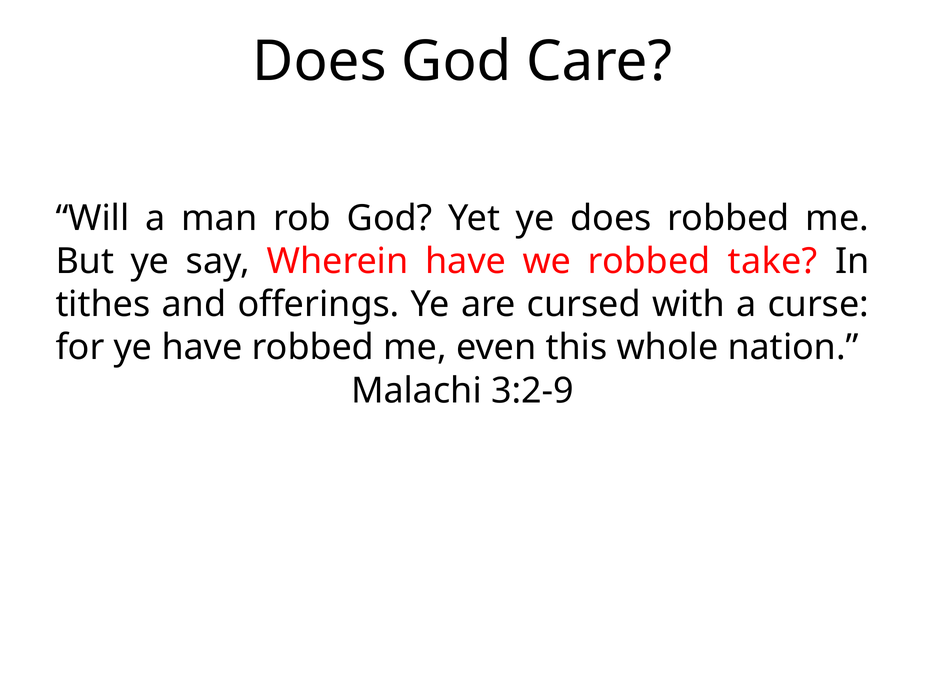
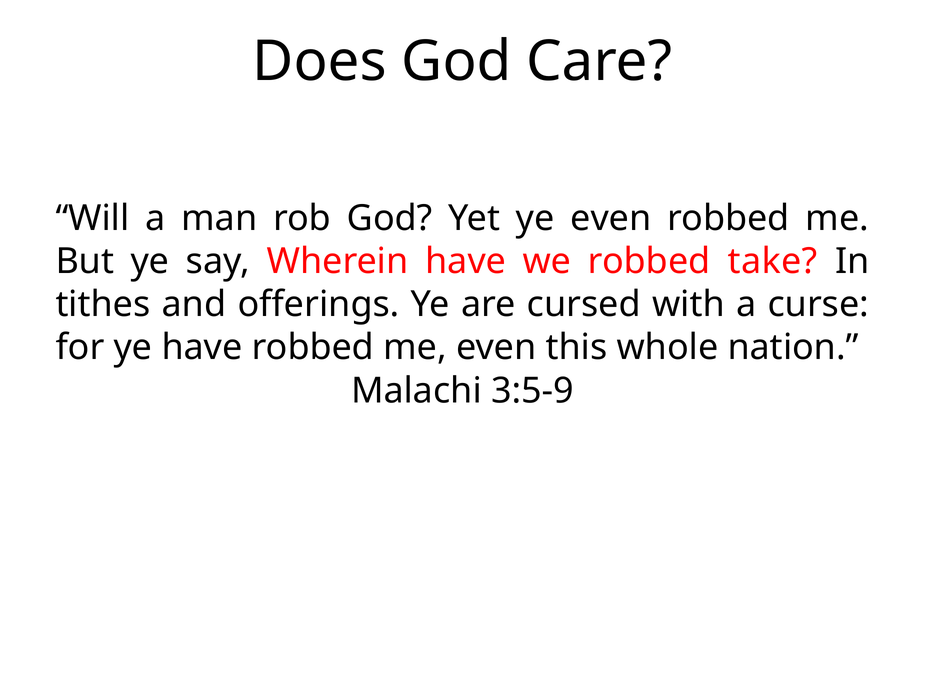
ye does: does -> even (611, 218)
3:2-9: 3:2-9 -> 3:5-9 (533, 391)
